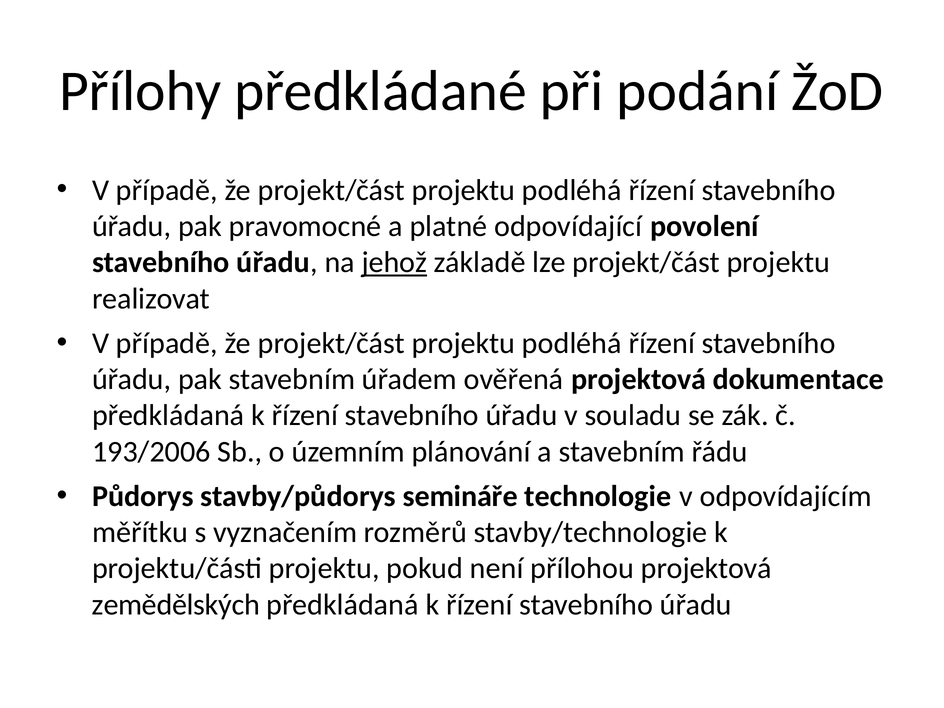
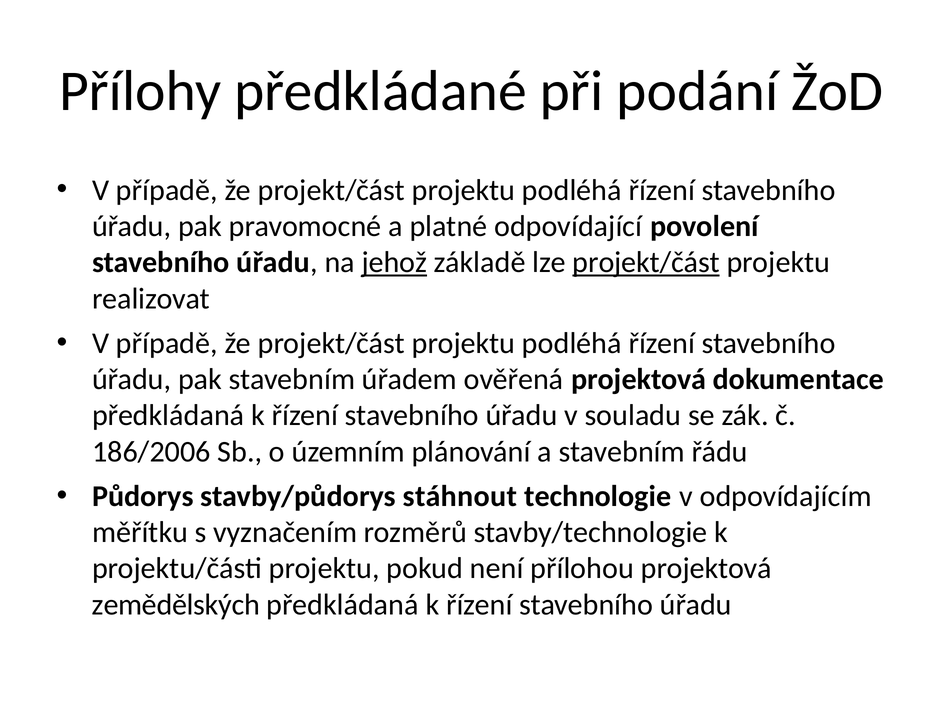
projekt/část underline: none -> present (646, 262)
193/2006: 193/2006 -> 186/2006 (151, 452)
semináře: semináře -> stáhnout (460, 496)
